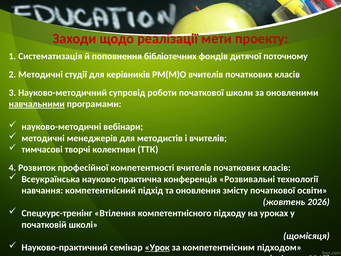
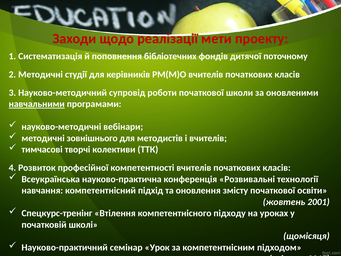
менеджерів: менеджерів -> зовнішнього (92, 138)
2026: 2026 -> 2001 (318, 202)
Урок underline: present -> none (157, 247)
